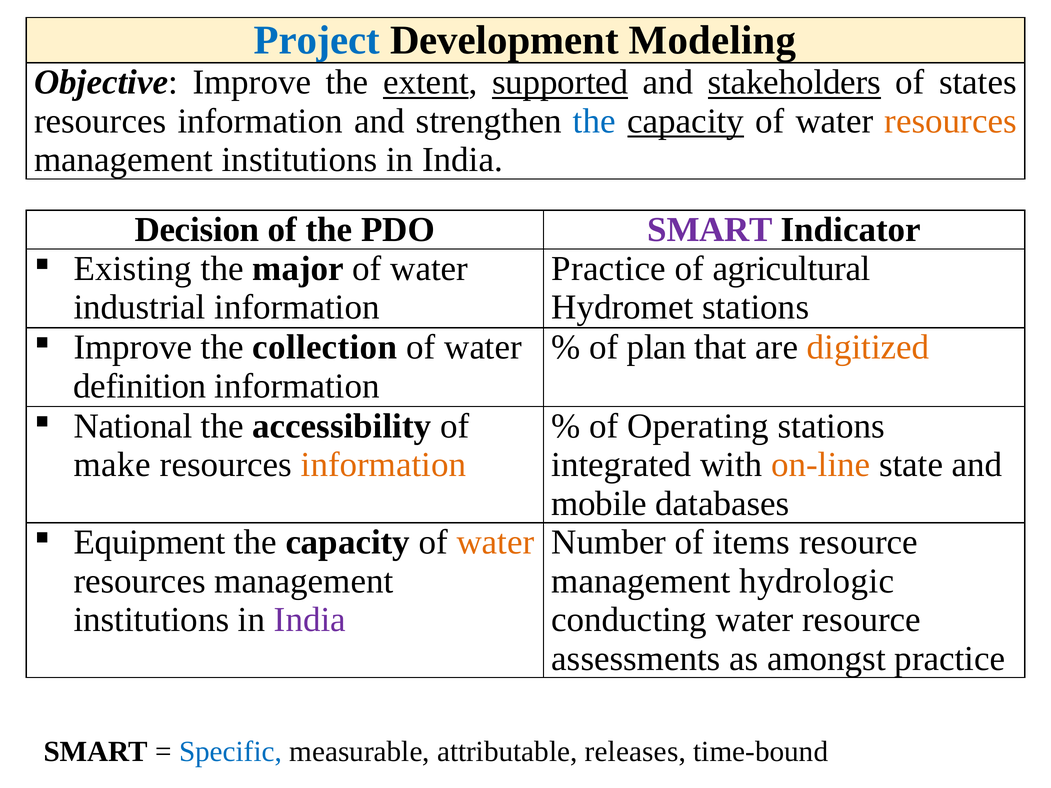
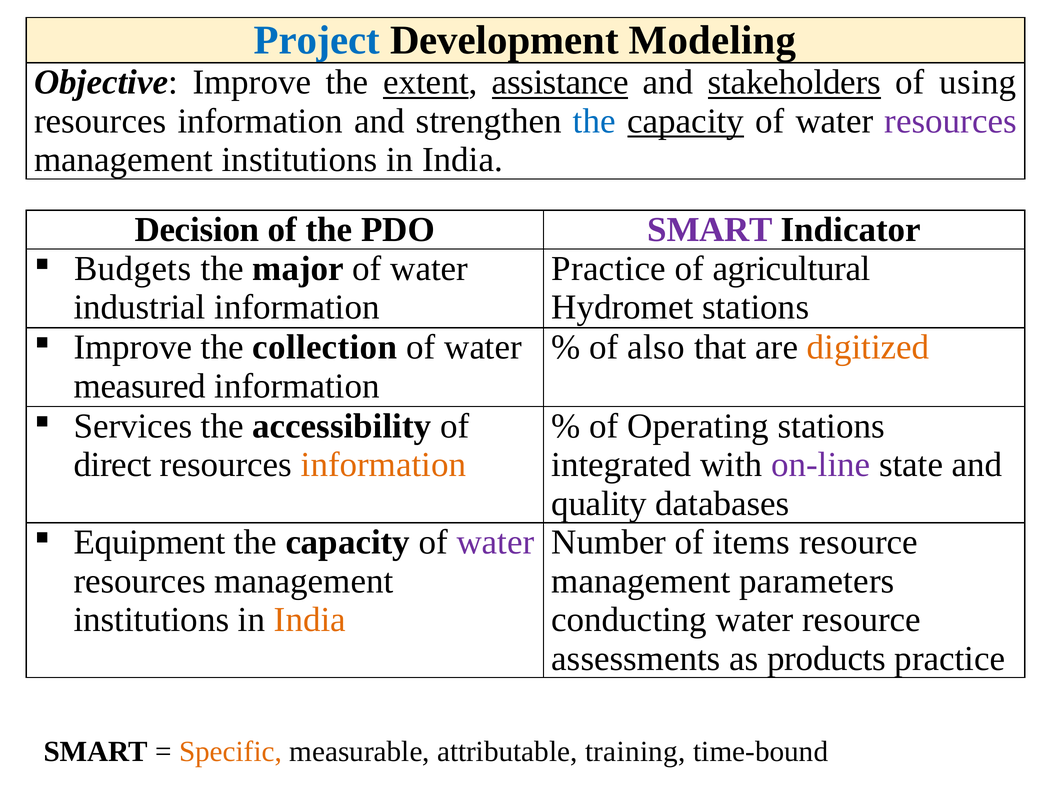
supported: supported -> assistance (560, 82)
states: states -> using (978, 82)
resources colour: orange -> purple (951, 121)
Existing: Existing -> Budgets (133, 269)
plan: plan -> also (656, 347)
definition: definition -> measured (140, 386)
National: National -> Services (133, 426)
make: make -> direct (113, 465)
on-line colour: orange -> purple (821, 465)
mobile: mobile -> quality (599, 504)
water colour: orange -> purple (495, 542)
hydrologic: hydrologic -> parameters (817, 581)
India colour: purple -> orange (310, 620)
amongst: amongst -> products (827, 659)
Specific colour: blue -> orange (231, 752)
releases: releases -> training (635, 752)
